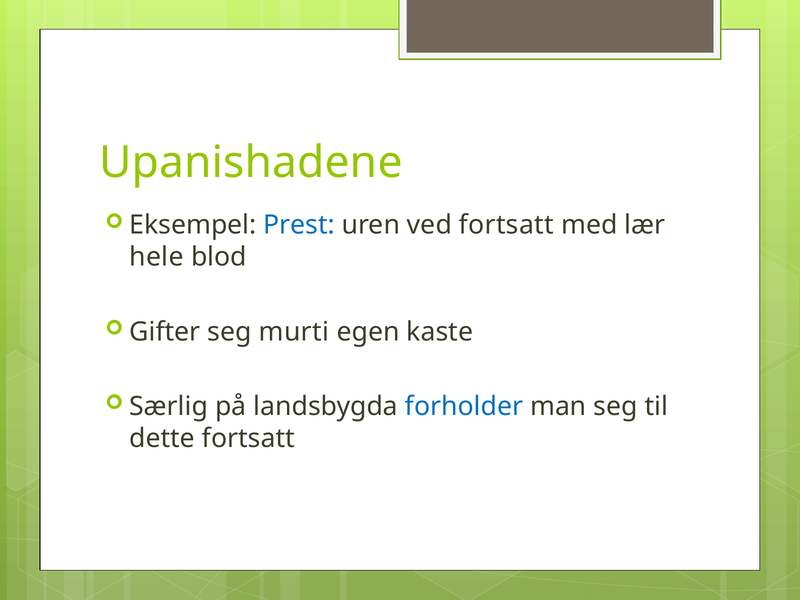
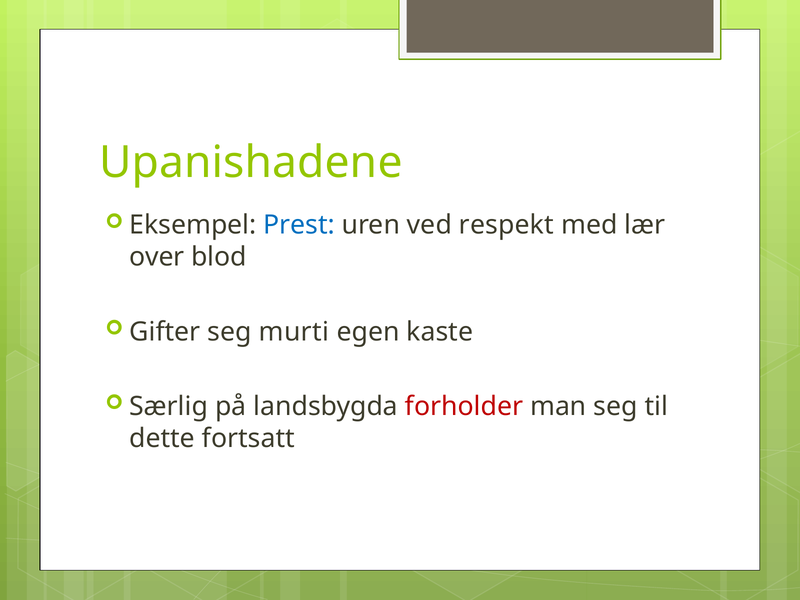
ved fortsatt: fortsatt -> respekt (506, 225)
hele: hele -> over (157, 257)
forholder colour: blue -> red (464, 406)
